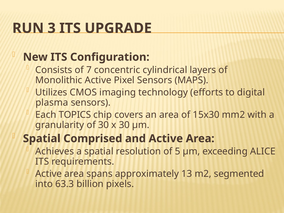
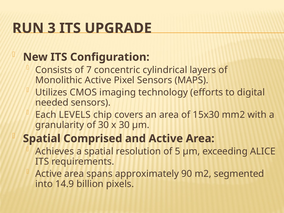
plasma: plasma -> needed (52, 103)
TOPICS: TOPICS -> LEVELS (75, 115)
13: 13 -> 90 (187, 174)
63.3: 63.3 -> 14.9 (65, 184)
